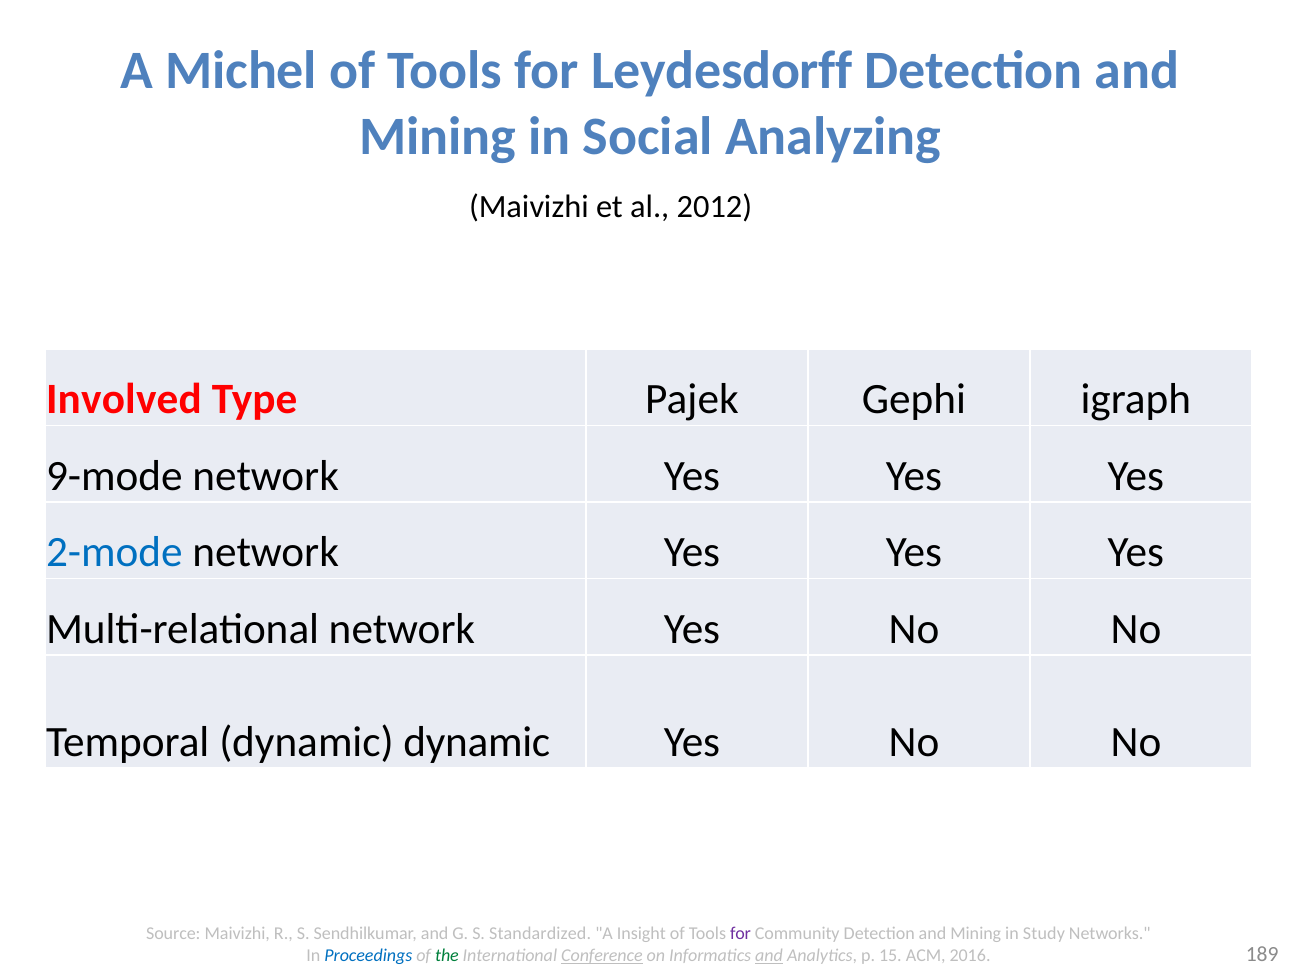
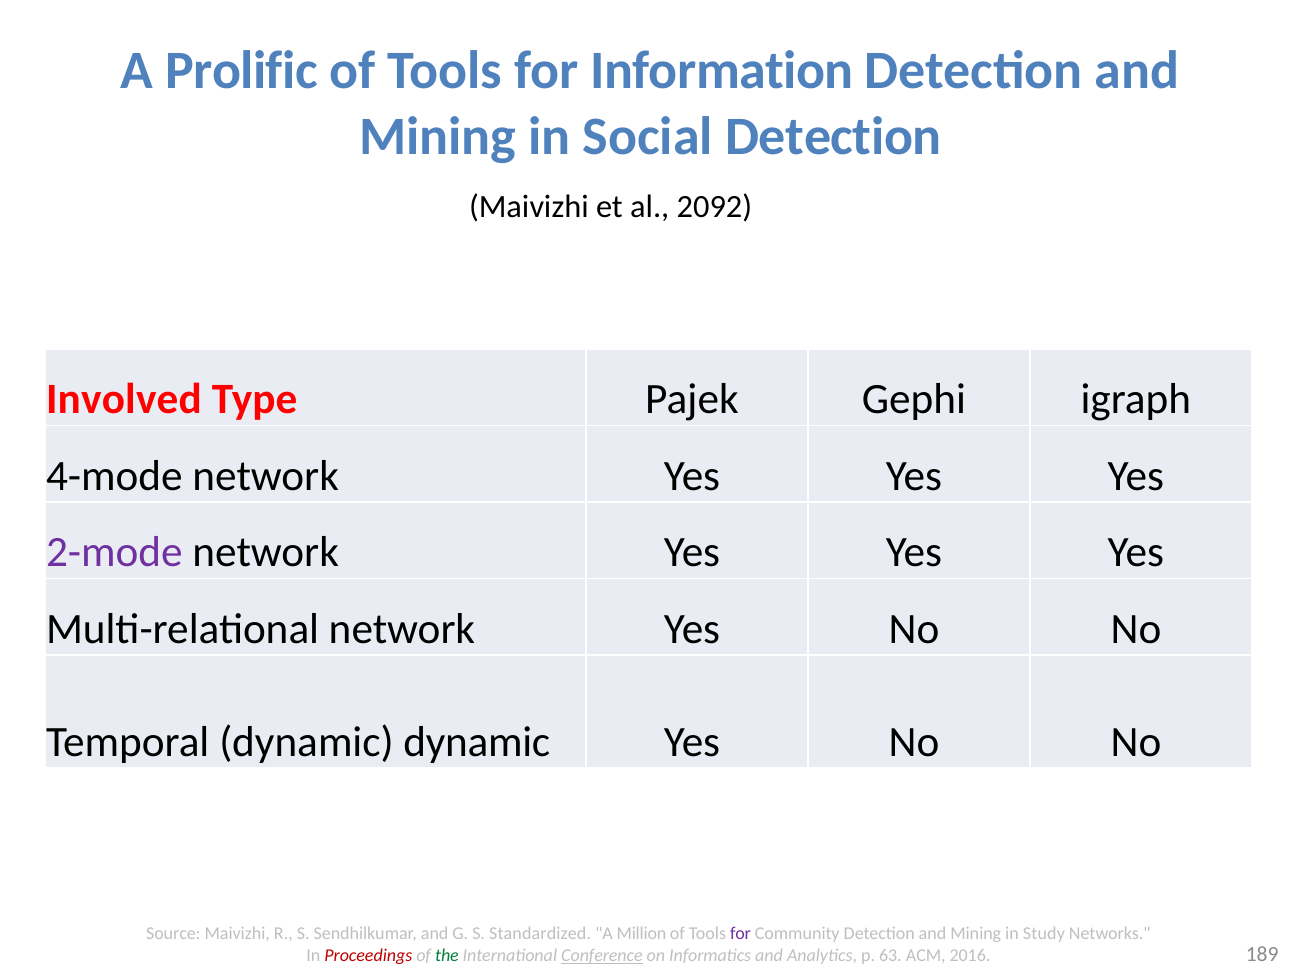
Michel: Michel -> Prolific (241, 71)
Leydesdorff: Leydesdorff -> Information (722, 71)
Social Analyzing: Analyzing -> Detection (834, 137)
2012: 2012 -> 2092 (714, 207)
9-mode: 9-mode -> 4-mode (114, 476)
2-mode colour: blue -> purple (114, 552)
Insight: Insight -> Million (641, 934)
Proceedings colour: blue -> red (368, 955)
and underline: present -> none (769, 955)
15: 15 -> 63 (890, 955)
